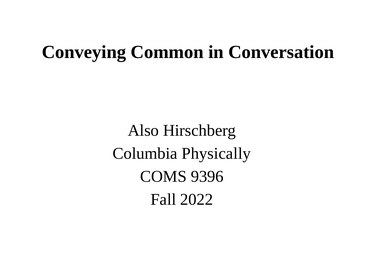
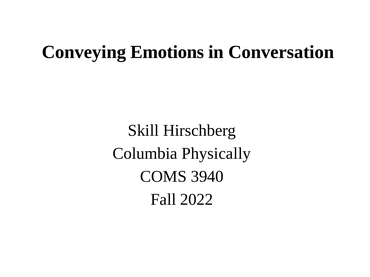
Common: Common -> Emotions (167, 52)
Also: Also -> Skill (143, 131)
9396: 9396 -> 3940 (207, 177)
